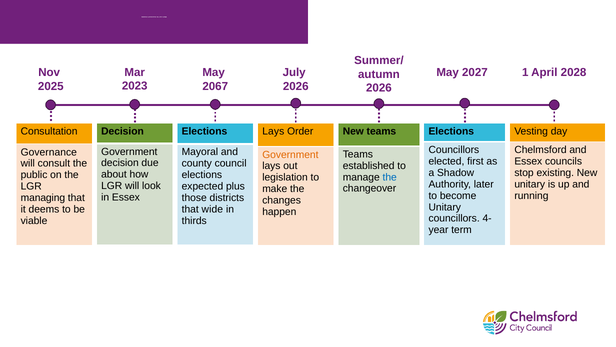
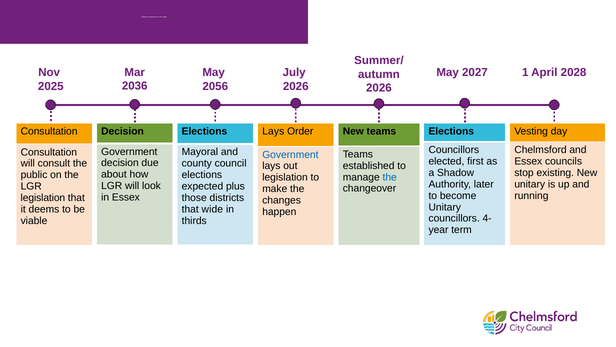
2023: 2023 -> 2036 (135, 86)
2067: 2067 -> 2056 (215, 86)
Governance: Governance -> Consultation (49, 152)
Government colour: orange -> blue (290, 154)
managing: managing -> legislation (43, 198)
